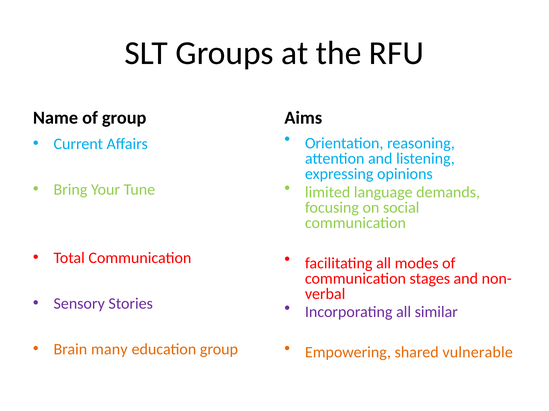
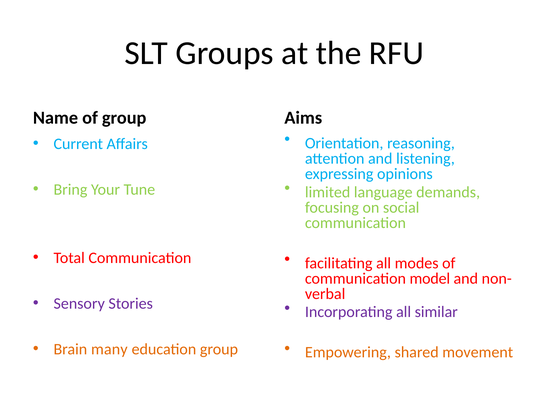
stages: stages -> model (430, 279)
vulnerable: vulnerable -> movement (478, 353)
